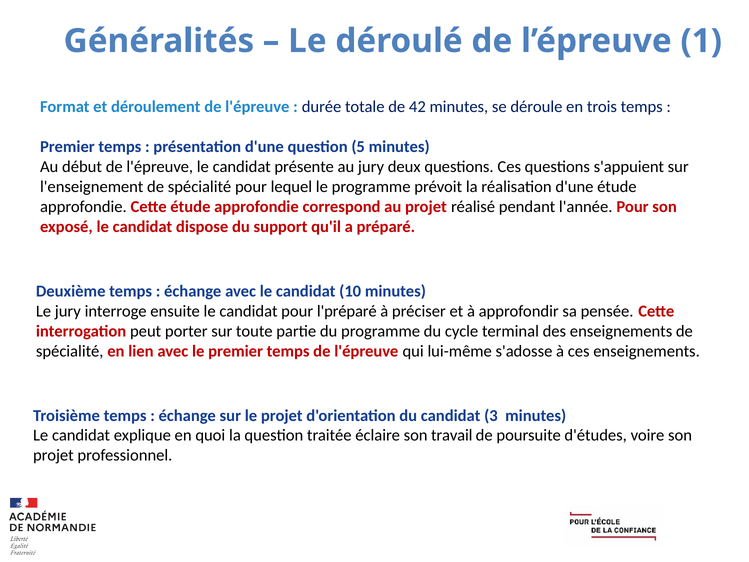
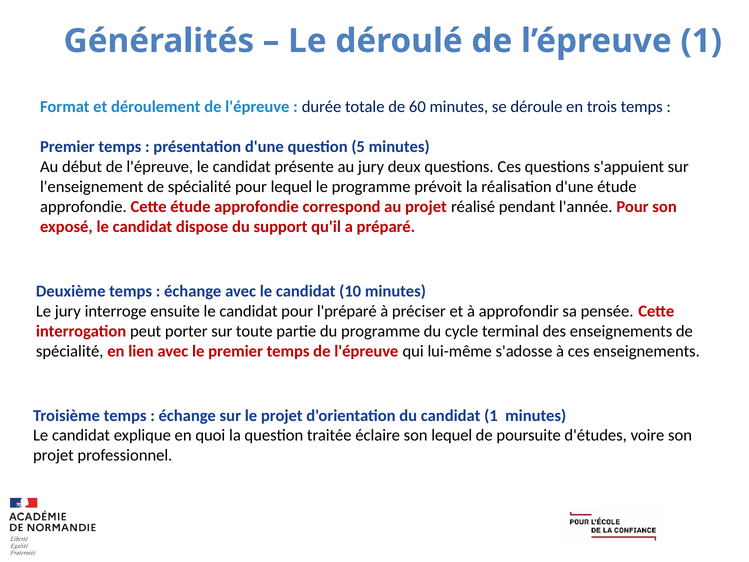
42: 42 -> 60 (417, 107)
candidat 3: 3 -> 1 (491, 415)
son travail: travail -> lequel (452, 435)
